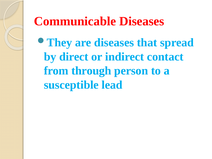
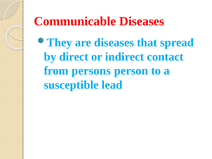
through: through -> persons (91, 71)
